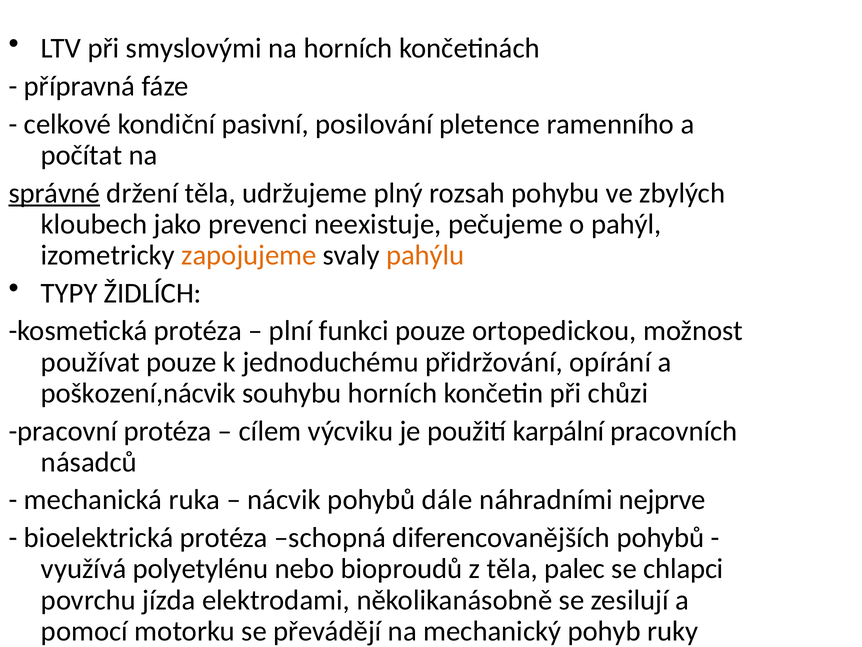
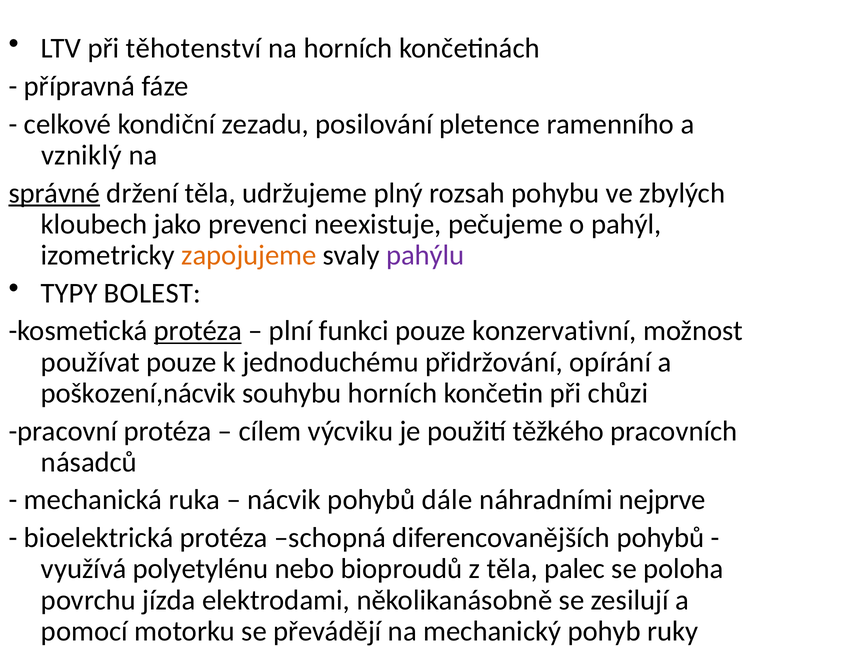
smyslovými: smyslovými -> těhotenství (194, 48)
pasivní: pasivní -> zezadu (265, 124)
počítat: počítat -> vzniklý (81, 155)
pahýlu colour: orange -> purple (425, 255)
ŽIDLÍCH: ŽIDLÍCH -> BOLEST (153, 293)
protéza underline: none -> present (198, 331)
ortopedickou: ortopedickou -> konzervativní (554, 331)
karpální: karpální -> těžkého (559, 431)
chlapci: chlapci -> poloha (683, 569)
